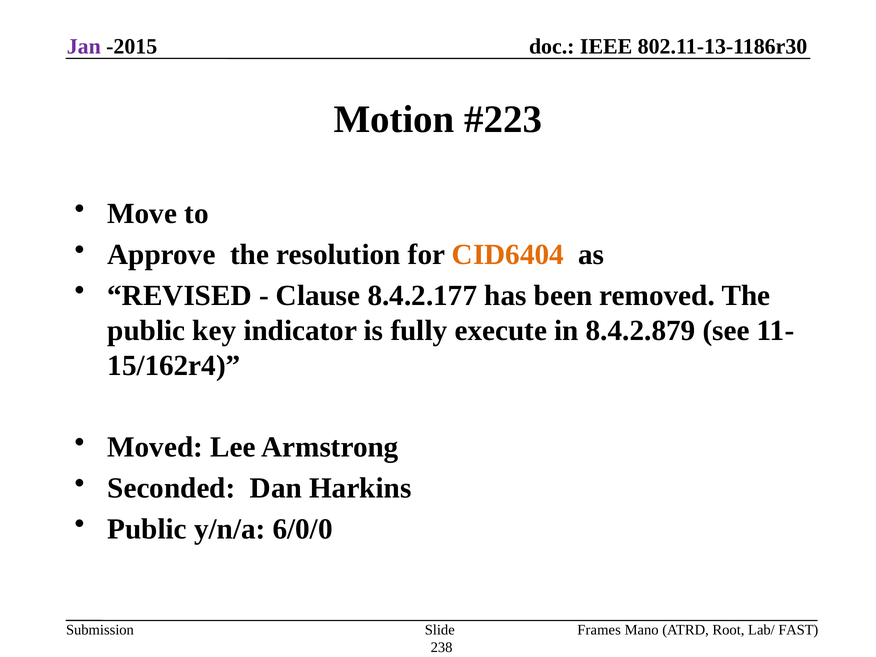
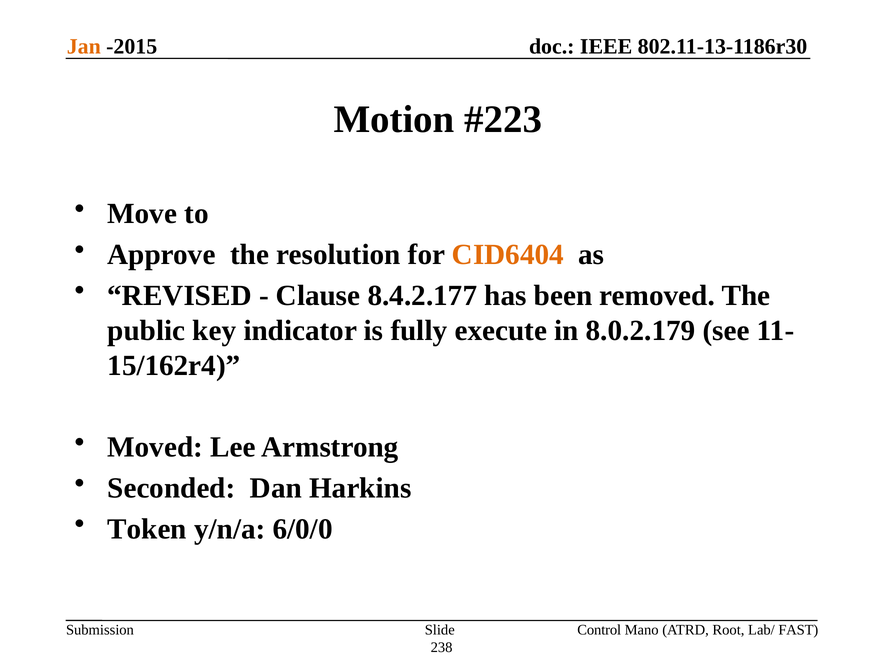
Jan colour: purple -> orange (84, 47)
8.4.2.879: 8.4.2.879 -> 8.0.2.179 (641, 331)
Public: Public -> Token (147, 529)
Frames: Frames -> Control (599, 630)
